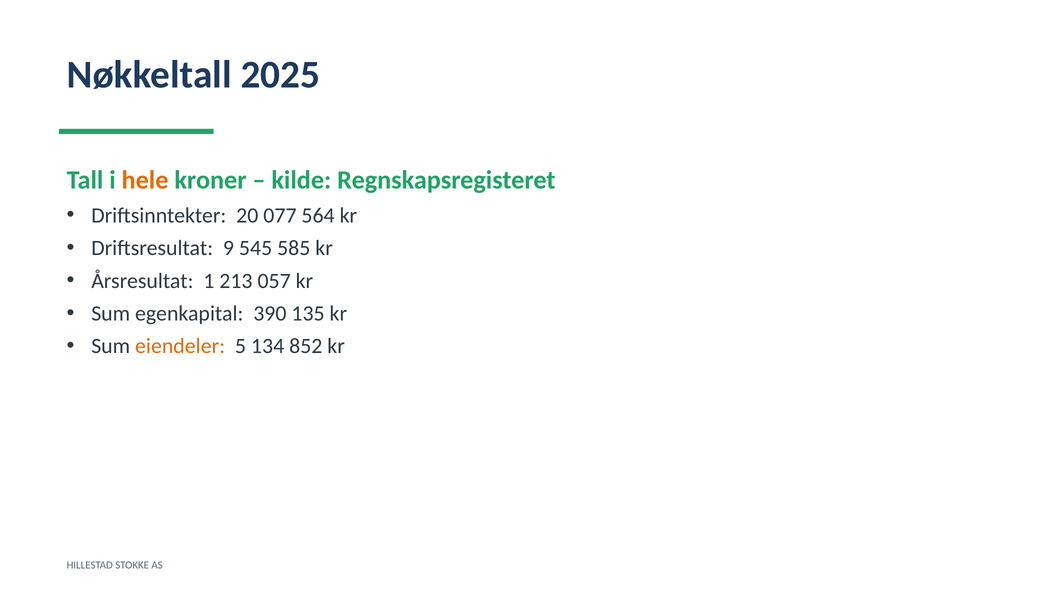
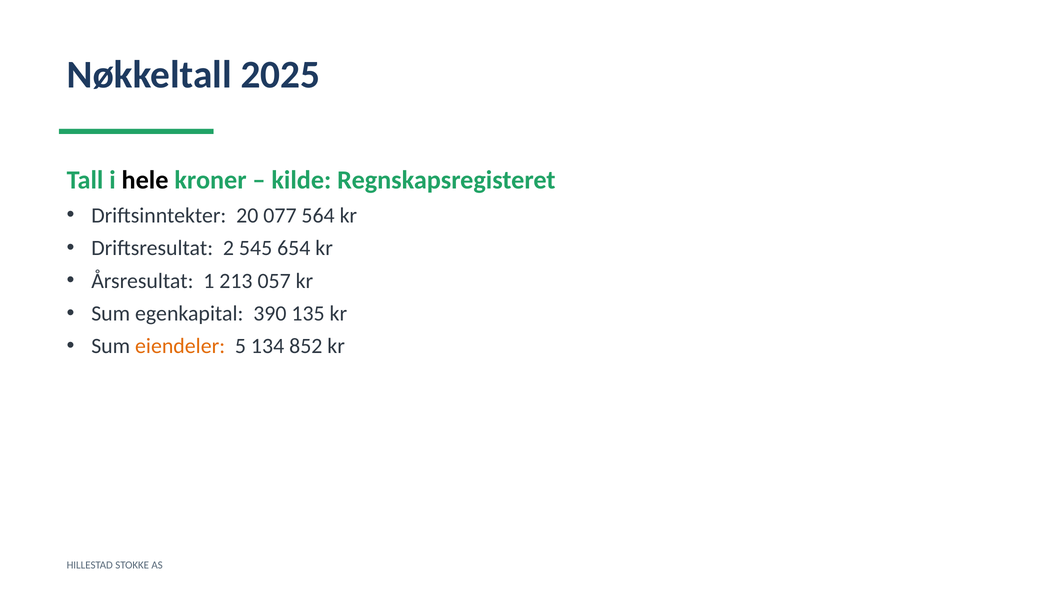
hele colour: orange -> black (145, 180)
9: 9 -> 2 (229, 248)
585: 585 -> 654 (294, 248)
